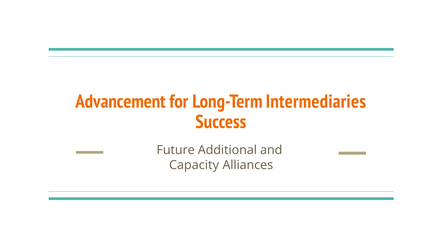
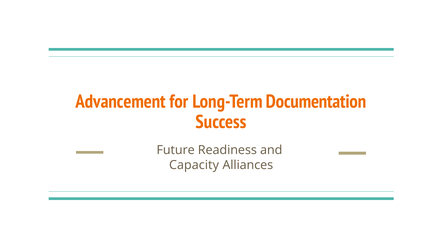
Intermediaries: Intermediaries -> Documentation (316, 102)
Additional: Additional -> Readiness (227, 151)
